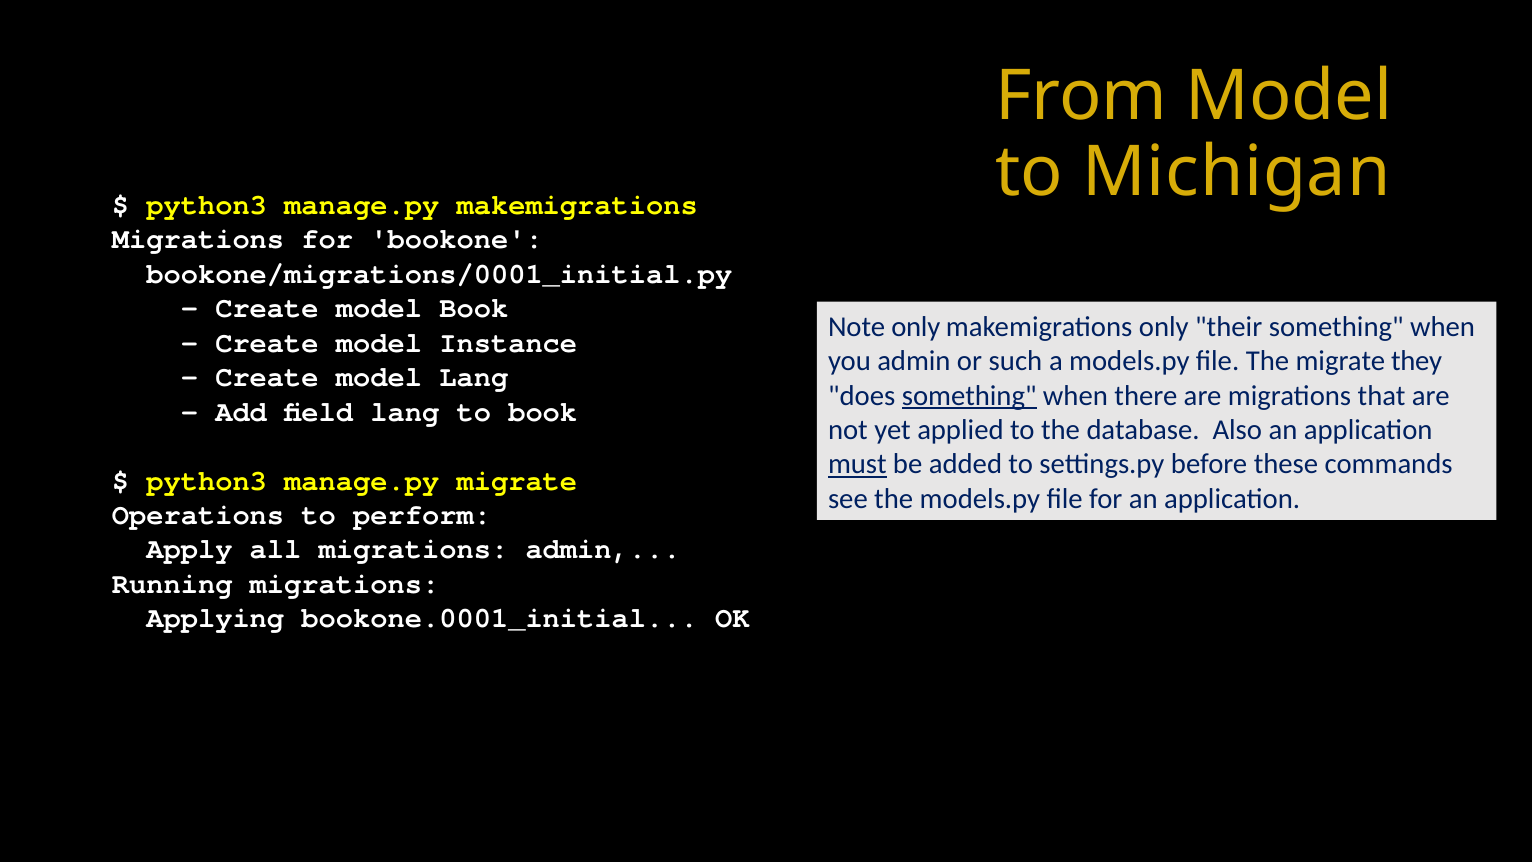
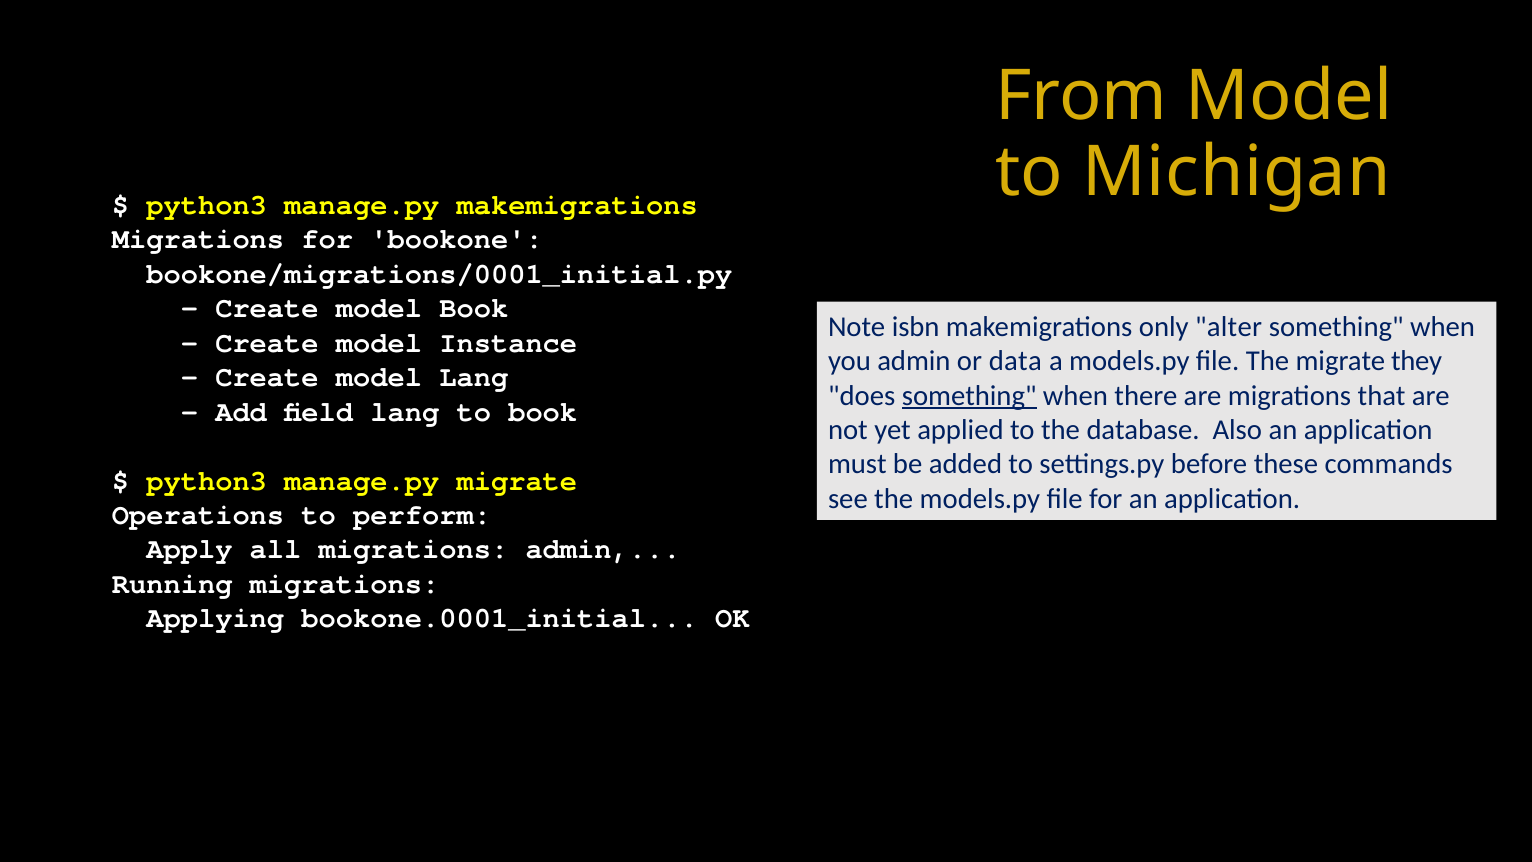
Note only: only -> isbn (916, 326)
their: their -> alter (1229, 326)
such: such -> data (1015, 361)
must underline: present -> none (857, 464)
